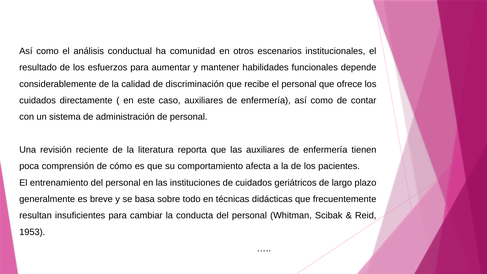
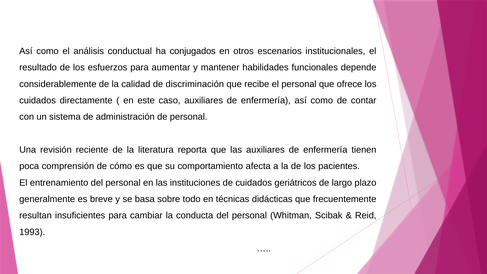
comunidad: comunidad -> conjugados (193, 51)
1953: 1953 -> 1993 (32, 232)
